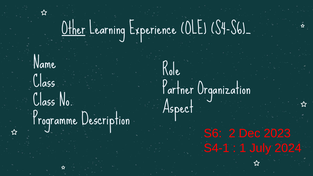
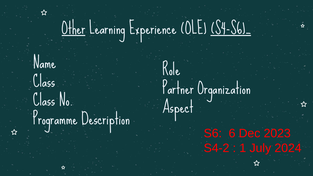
S4-S6)_ underline: none -> present (231, 29)
2: 2 -> 6 (232, 133)
S4-1: S4-1 -> S4-2 (217, 148)
